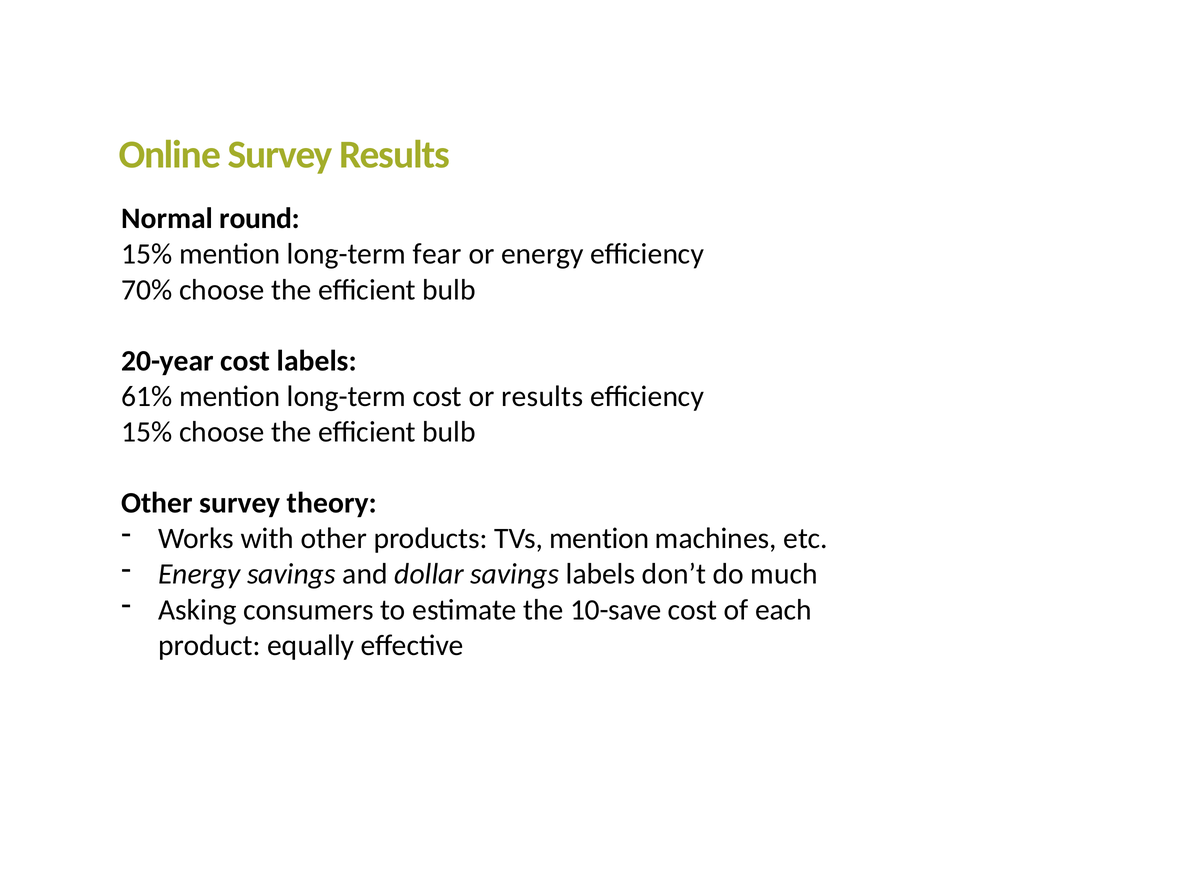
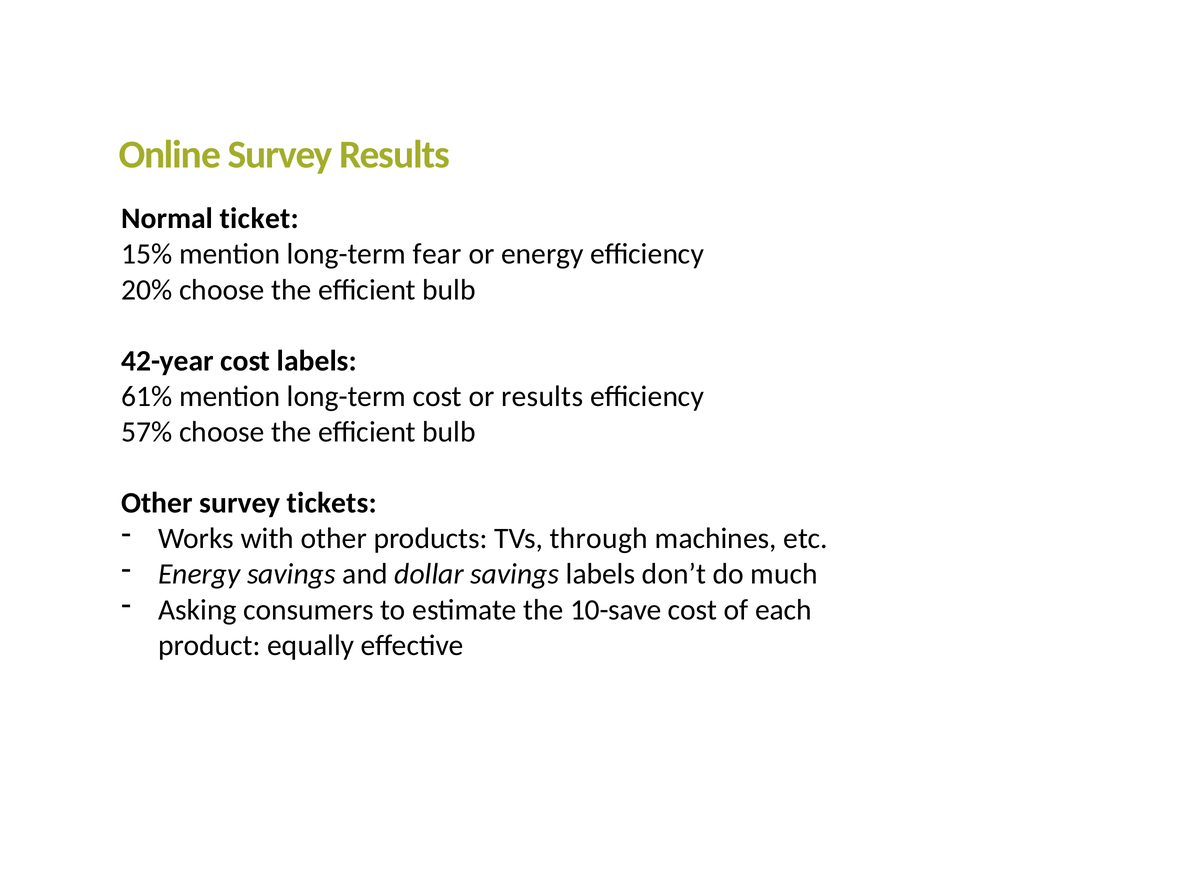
round: round -> ticket (259, 219)
70%: 70% -> 20% (147, 290)
20-year: 20-year -> 42-year (167, 361)
15%: 15% -> 57% (147, 432)
theory: theory -> tickets (332, 503)
TVs mention: mention -> through (599, 538)
